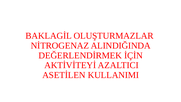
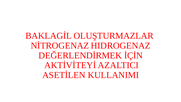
ALINDIĞINDA: ALINDIĞINDA -> HIDROGENAZ (121, 46)
